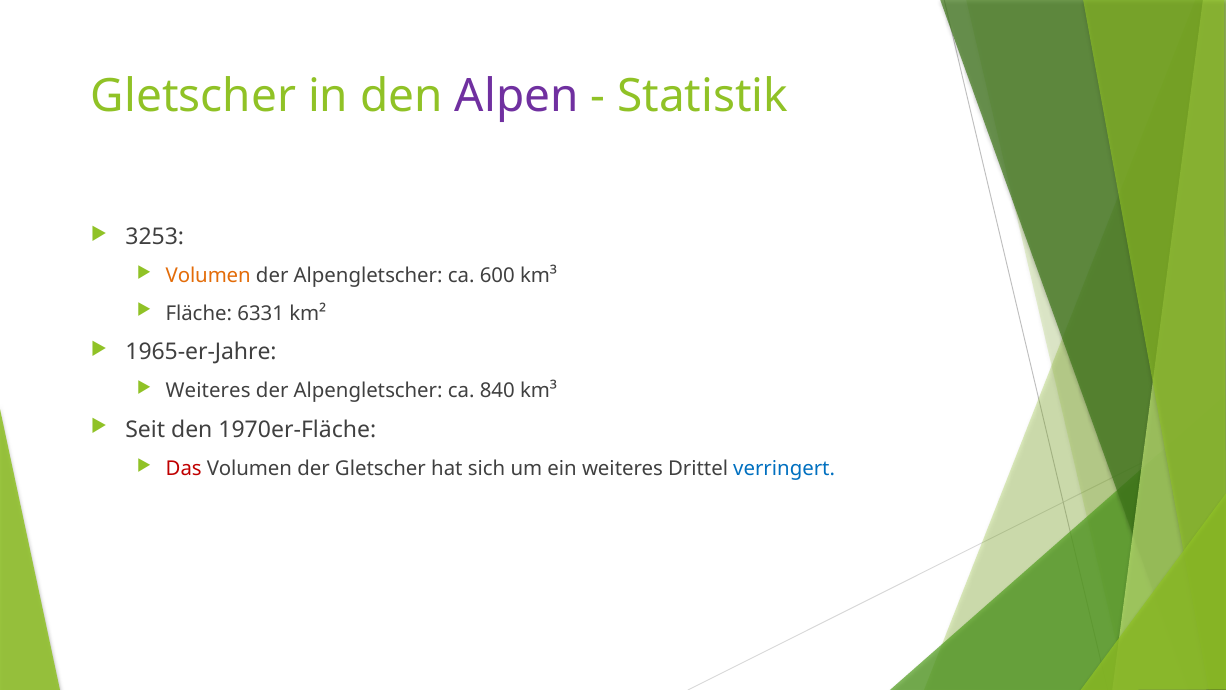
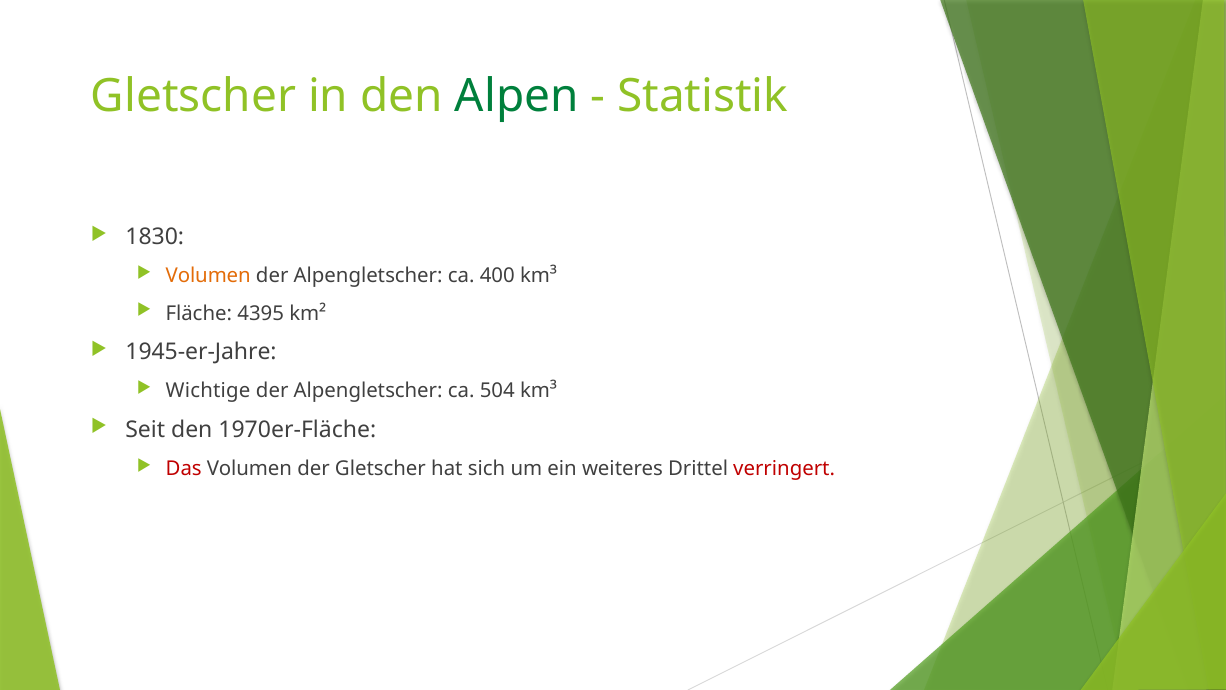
Alpen colour: purple -> green (517, 97)
3253: 3253 -> 1830 (155, 237)
600: 600 -> 400 (497, 276)
6331: 6331 -> 4395 (261, 313)
1965-er-Jahre: 1965-er-Jahre -> 1945-er-Jahre (201, 352)
Weiteres: Weiteres -> Wichtige (208, 391)
840: 840 -> 504 (497, 391)
verringert colour: blue -> red (784, 469)
